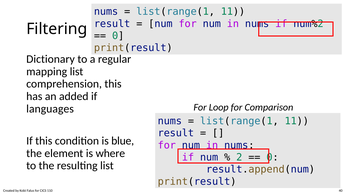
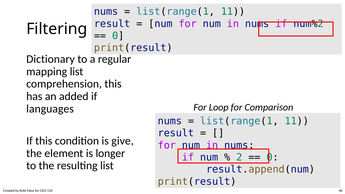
blue: blue -> give (123, 141)
where: where -> longer (110, 153)
